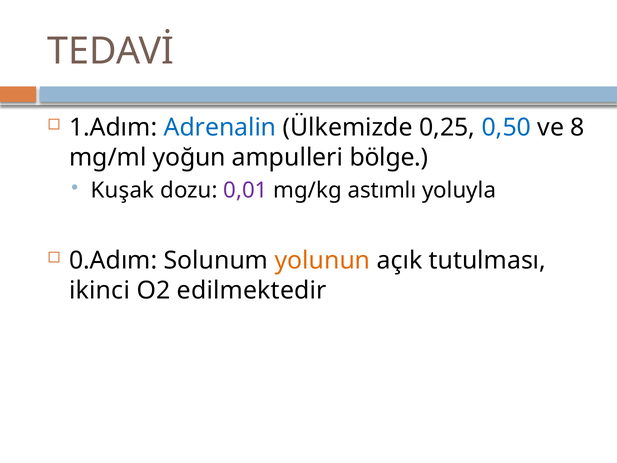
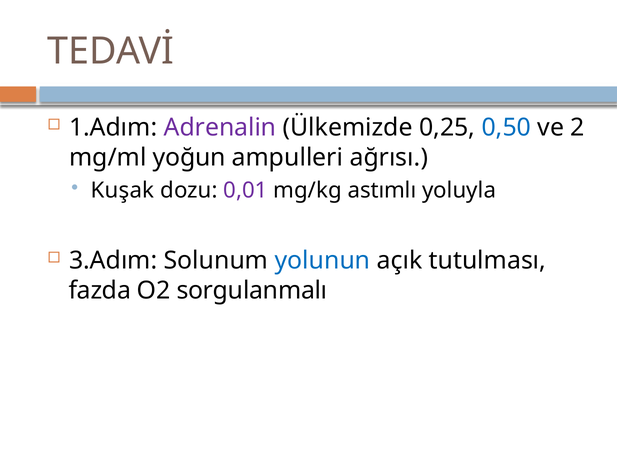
Adrenalin colour: blue -> purple (220, 128)
8: 8 -> 2 (578, 128)
bölge: bölge -> ağrısı (389, 157)
0.Adım: 0.Adım -> 3.Adım (113, 261)
yolunun colour: orange -> blue (322, 261)
ikinci: ikinci -> fazda (100, 290)
edilmektedir: edilmektedir -> sorgulanmalı (252, 290)
